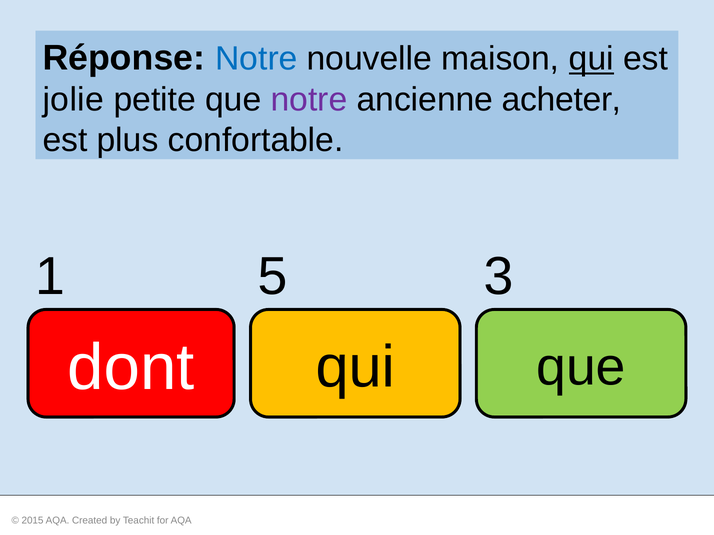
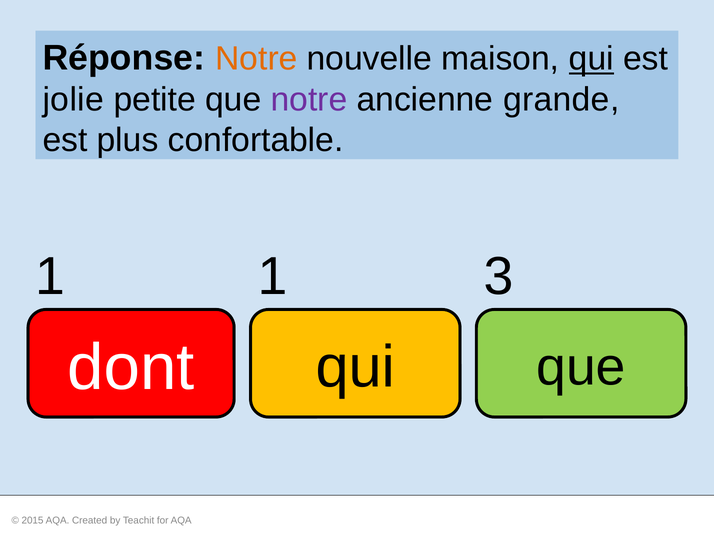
Notre colour: blue -> orange (256, 59)
acheter: acheter -> grande (561, 100)
1 5: 5 -> 1 (273, 277)
